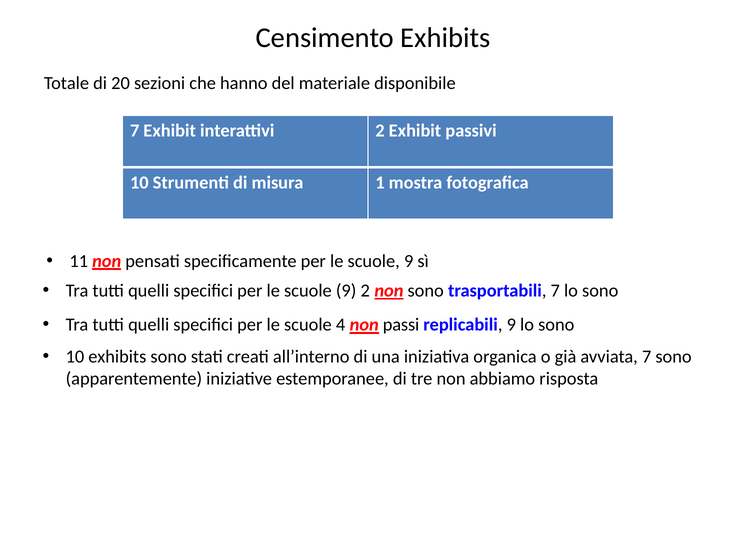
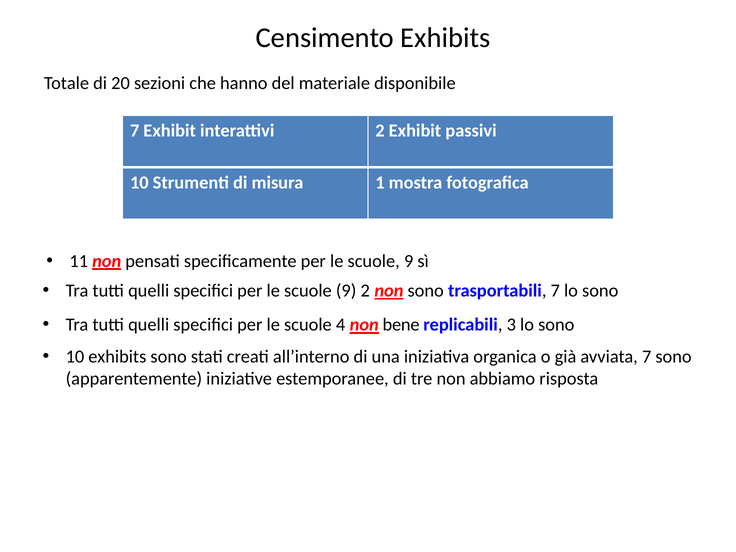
passi: passi -> bene (401, 325)
replicabili 9: 9 -> 3 (511, 325)
